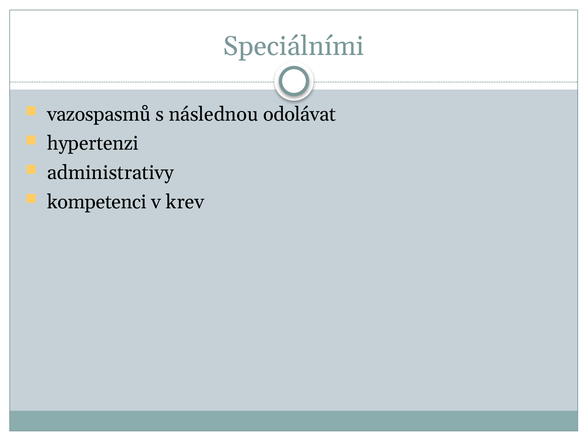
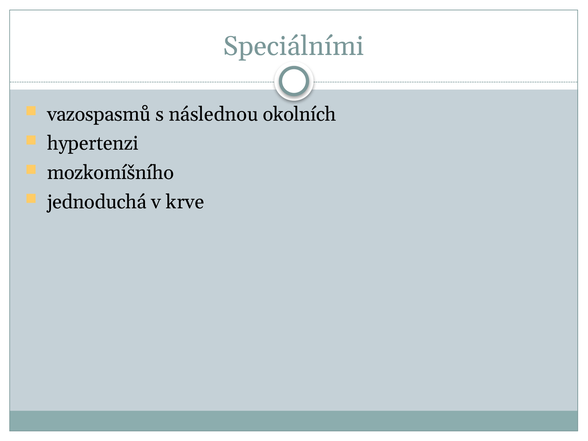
odolávat: odolávat -> okolních (299, 114)
administrativy: administrativy -> mozkomíšního (111, 173)
kompetenci: kompetenci -> jednoduchá (97, 202)
krev: krev -> krve (185, 202)
